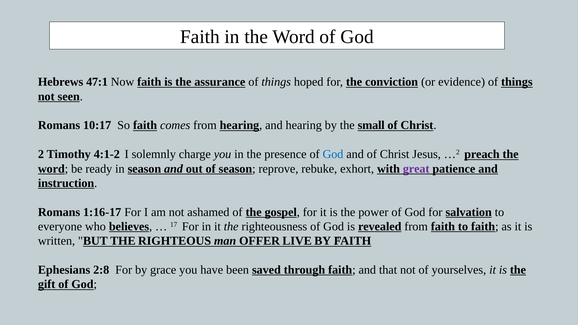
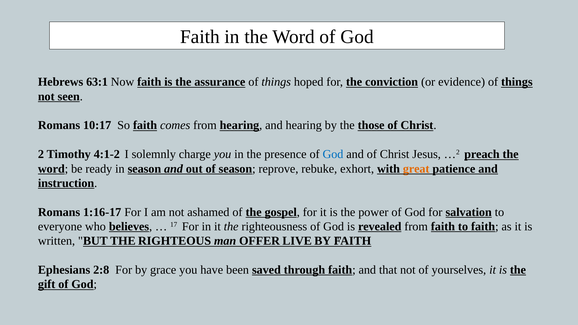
47:1: 47:1 -> 63:1 (97, 82)
small: small -> those (371, 125)
great colour: purple -> orange (416, 169)
